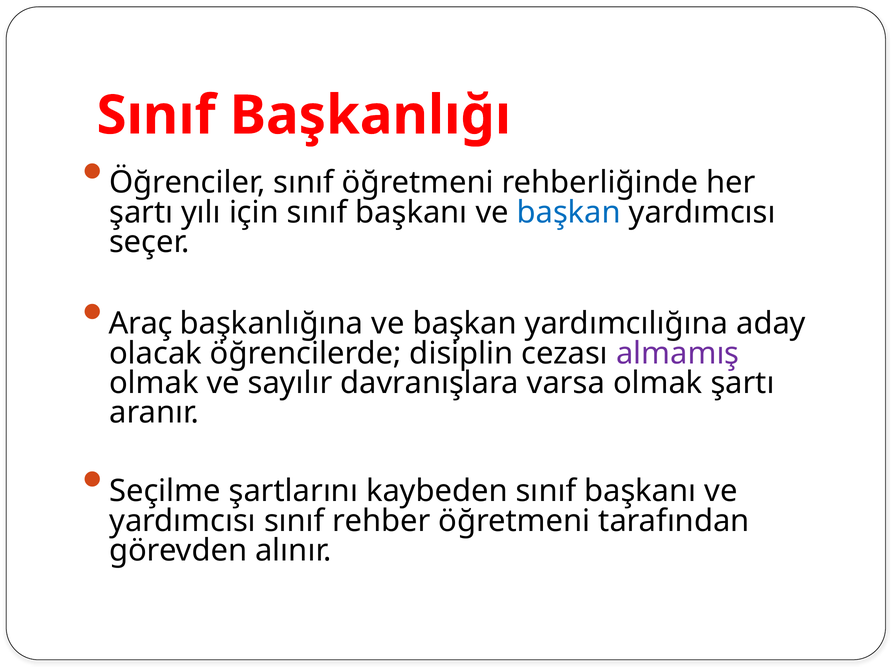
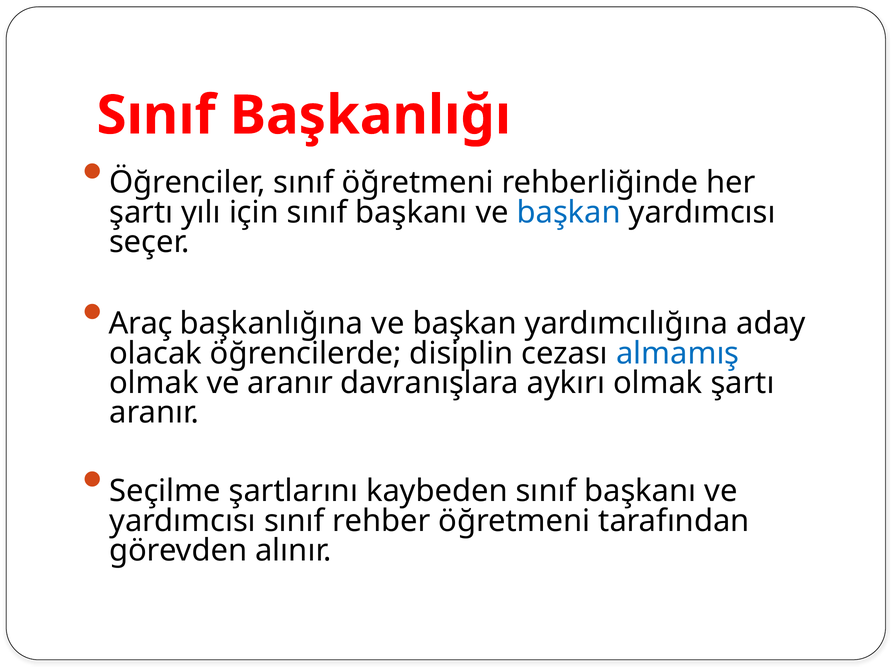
almamış colour: purple -> blue (678, 353)
ve sayılır: sayılır -> aranır (290, 383)
varsa: varsa -> aykırı (566, 383)
